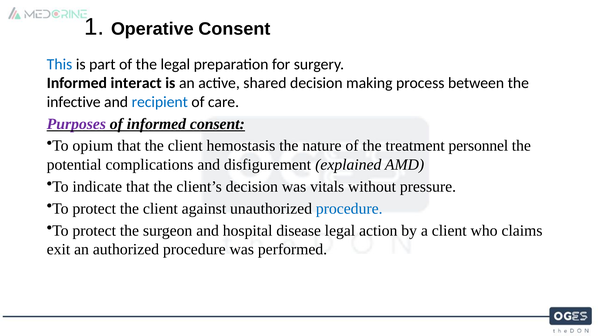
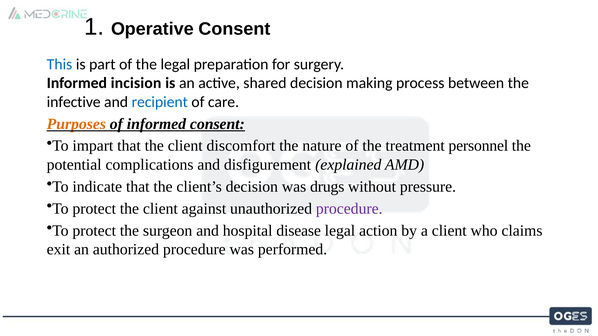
interact: interact -> incision (136, 83)
Purposes colour: purple -> orange (76, 124)
opium: opium -> impart (93, 146)
hemostasis: hemostasis -> discomfort (241, 146)
vitals: vitals -> drugs (327, 187)
procedure colour: blue -> purple (349, 209)
